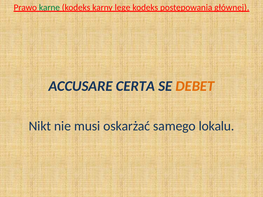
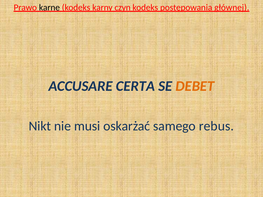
karne colour: green -> black (49, 7)
lege: lege -> czyn (123, 7)
lokalu: lokalu -> rebus (216, 126)
